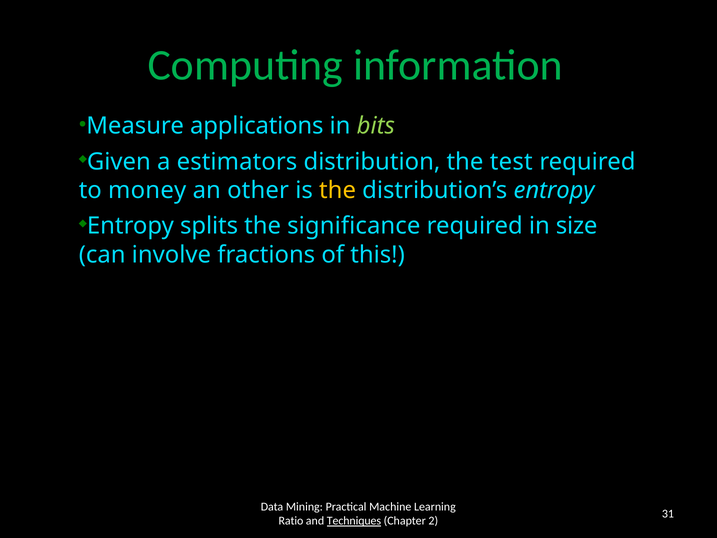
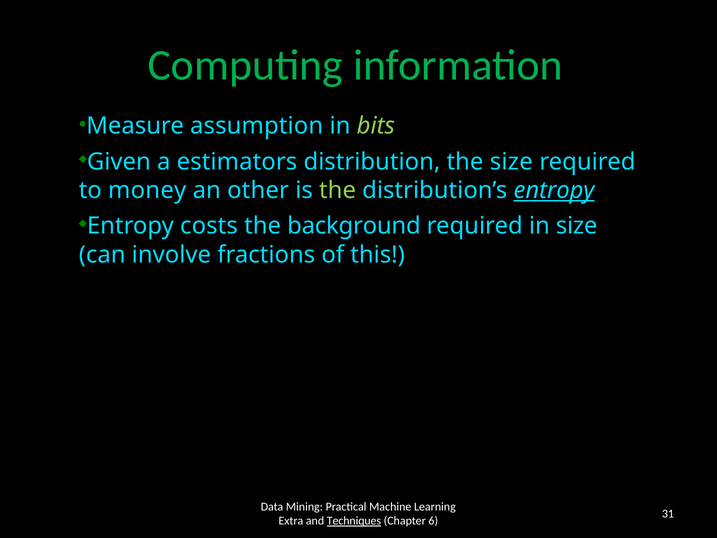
applications: applications -> assumption (257, 126)
the test: test -> size (511, 162)
the colour: yellow -> light green (338, 190)
entropy underline: none -> present (554, 190)
splits: splits -> costs (209, 226)
significance: significance -> background (354, 226)
Ratio: Ratio -> Extra (291, 521)
2: 2 -> 6 (433, 521)
